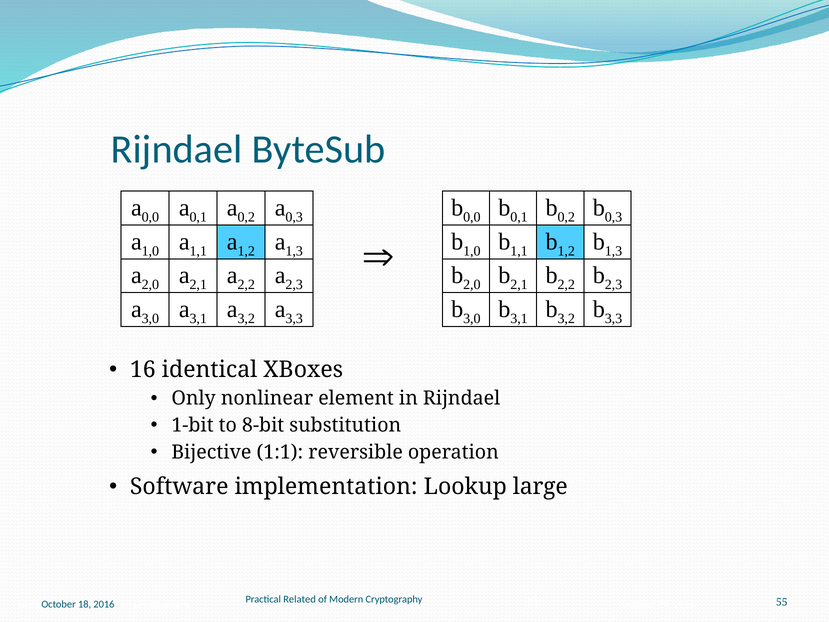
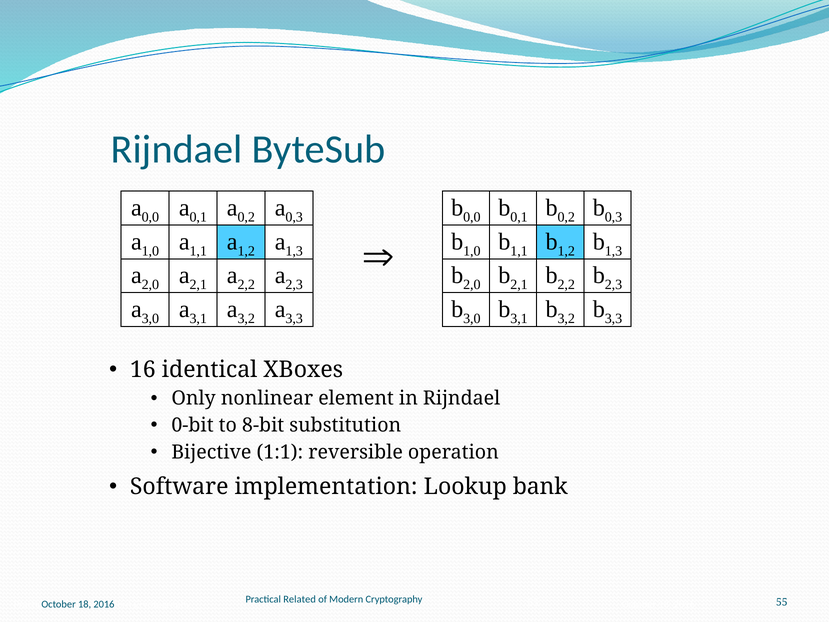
1-bit: 1-bit -> 0-bit (193, 425)
large: large -> bank (540, 487)
